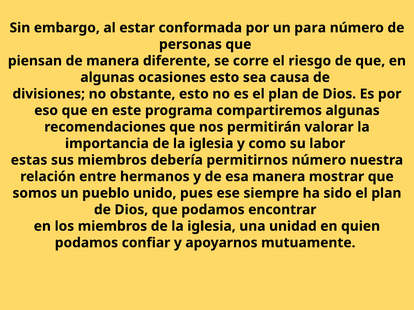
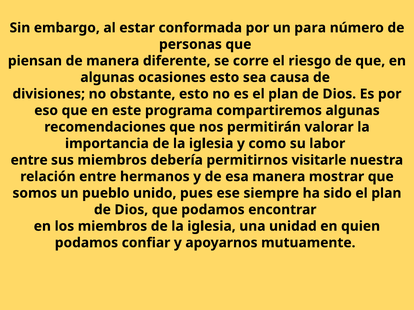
estas: estas -> entre (29, 160)
permitirnos número: número -> visitarle (319, 160)
